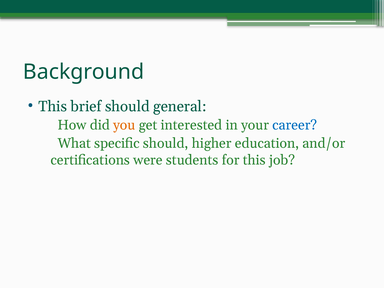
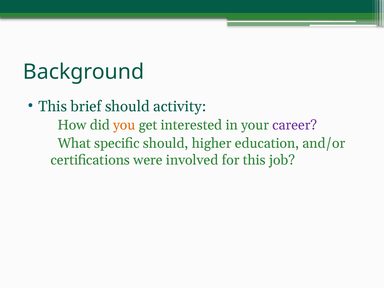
general: general -> activity (180, 106)
career colour: blue -> purple (295, 125)
students: students -> involved (192, 160)
